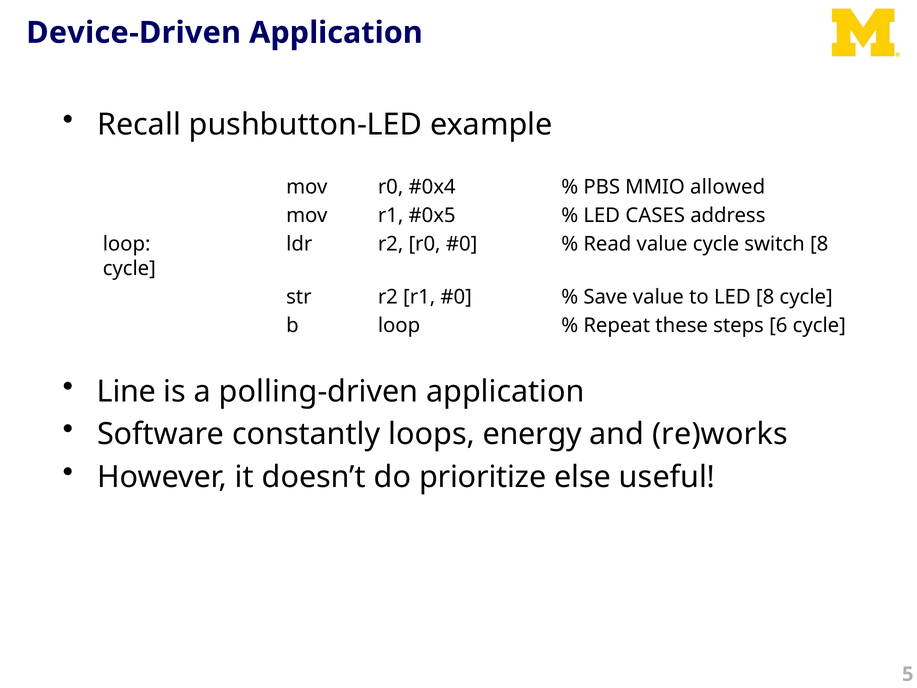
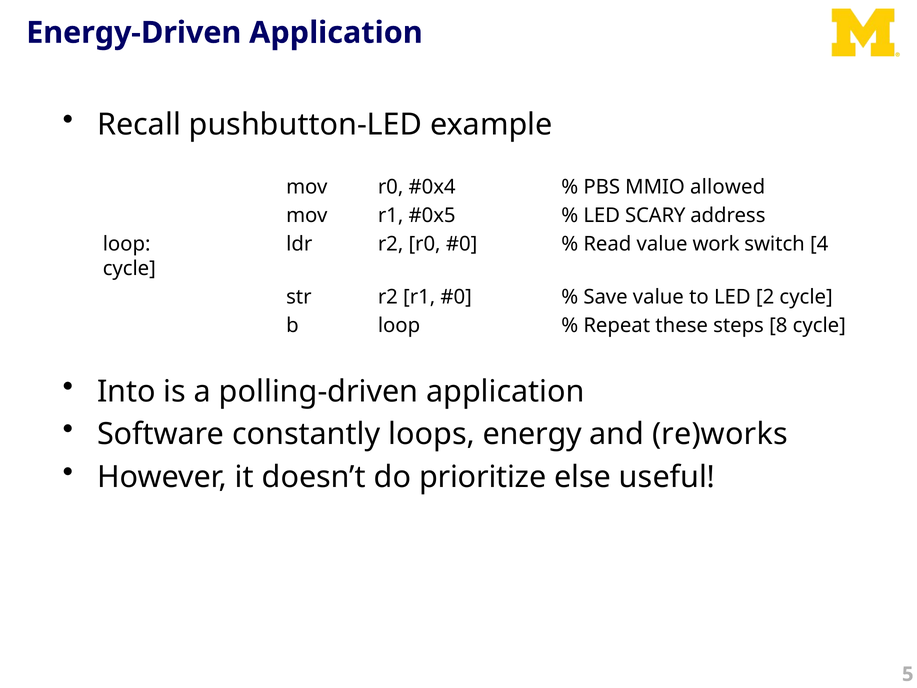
Device-Driven: Device-Driven -> Energy-Driven (134, 33)
CASES: CASES -> SCARY (655, 215)
value cycle: cycle -> work (716, 244)
switch 8: 8 -> 4 (819, 244)
LED 8: 8 -> 2 (765, 297)
6: 6 -> 8 (778, 325)
Line: Line -> Into (126, 391)
